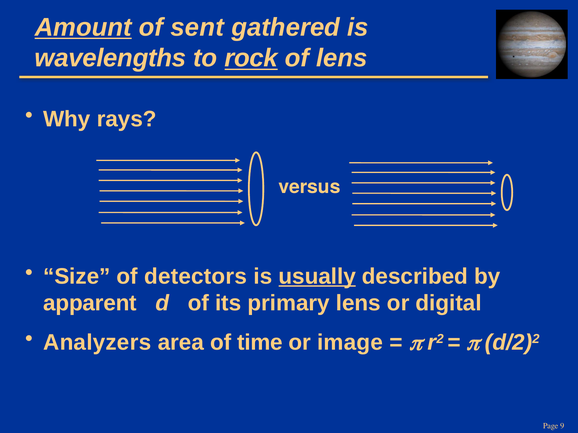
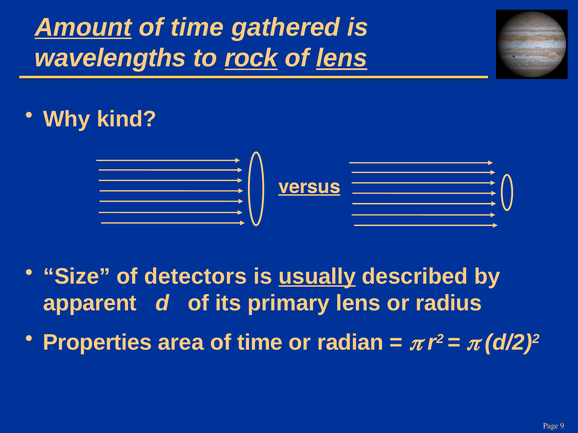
sent: sent -> time (197, 27)
lens underline: none -> present (342, 58)
rays: rays -> kind (127, 119)
versus underline: none -> present (309, 187)
digital: digital -> radius (449, 304)
Analyzers: Analyzers -> Properties (97, 343)
image: image -> radian (350, 343)
